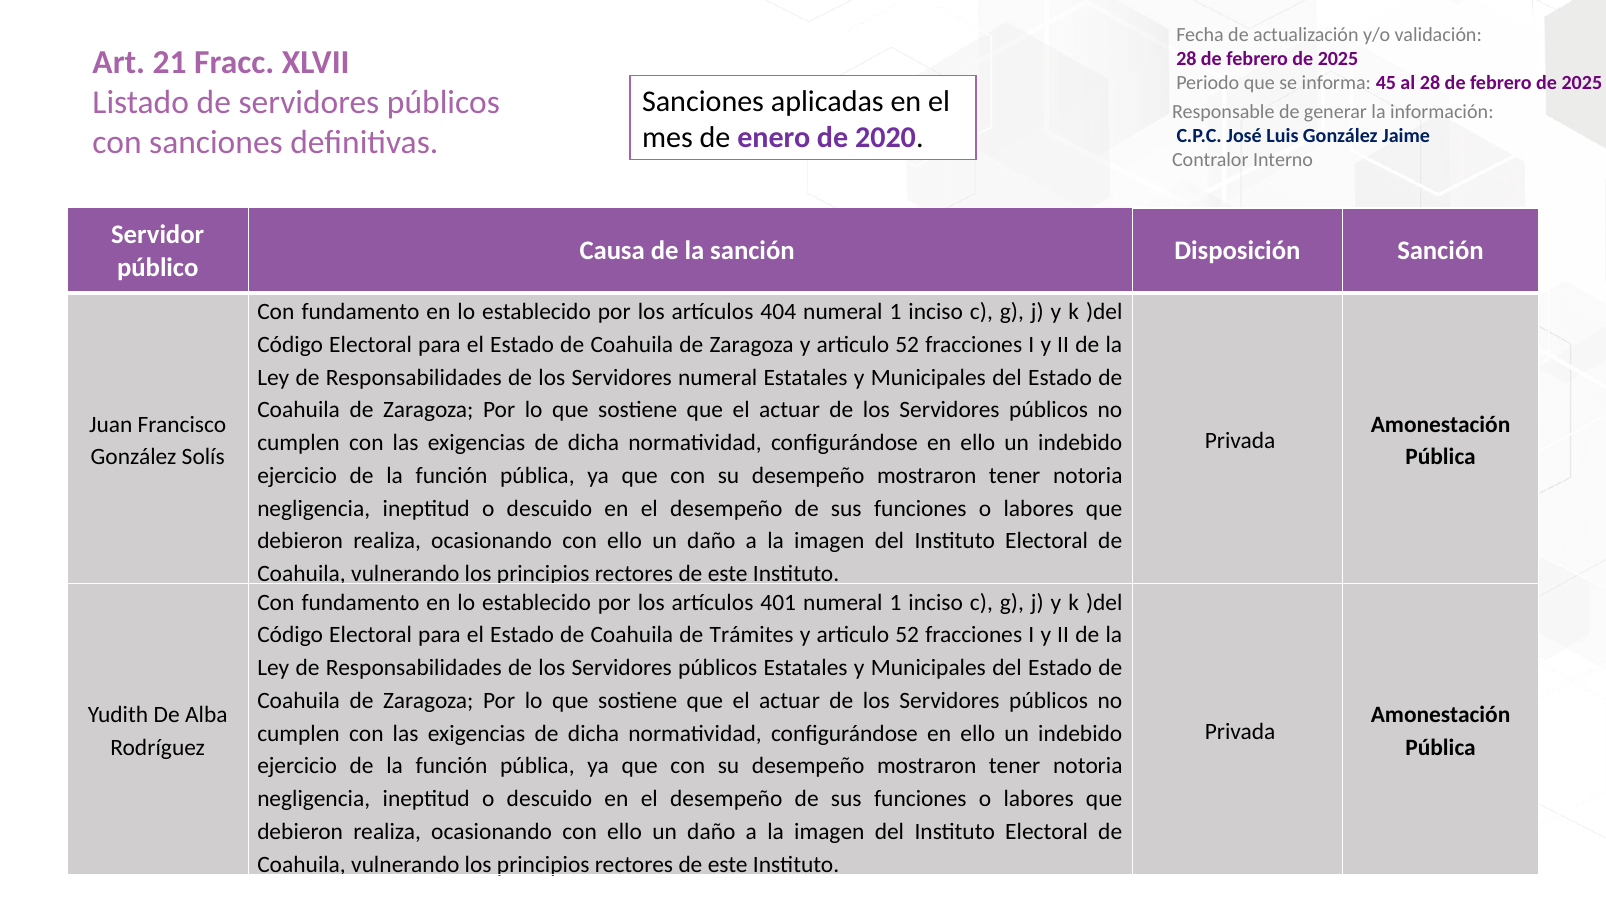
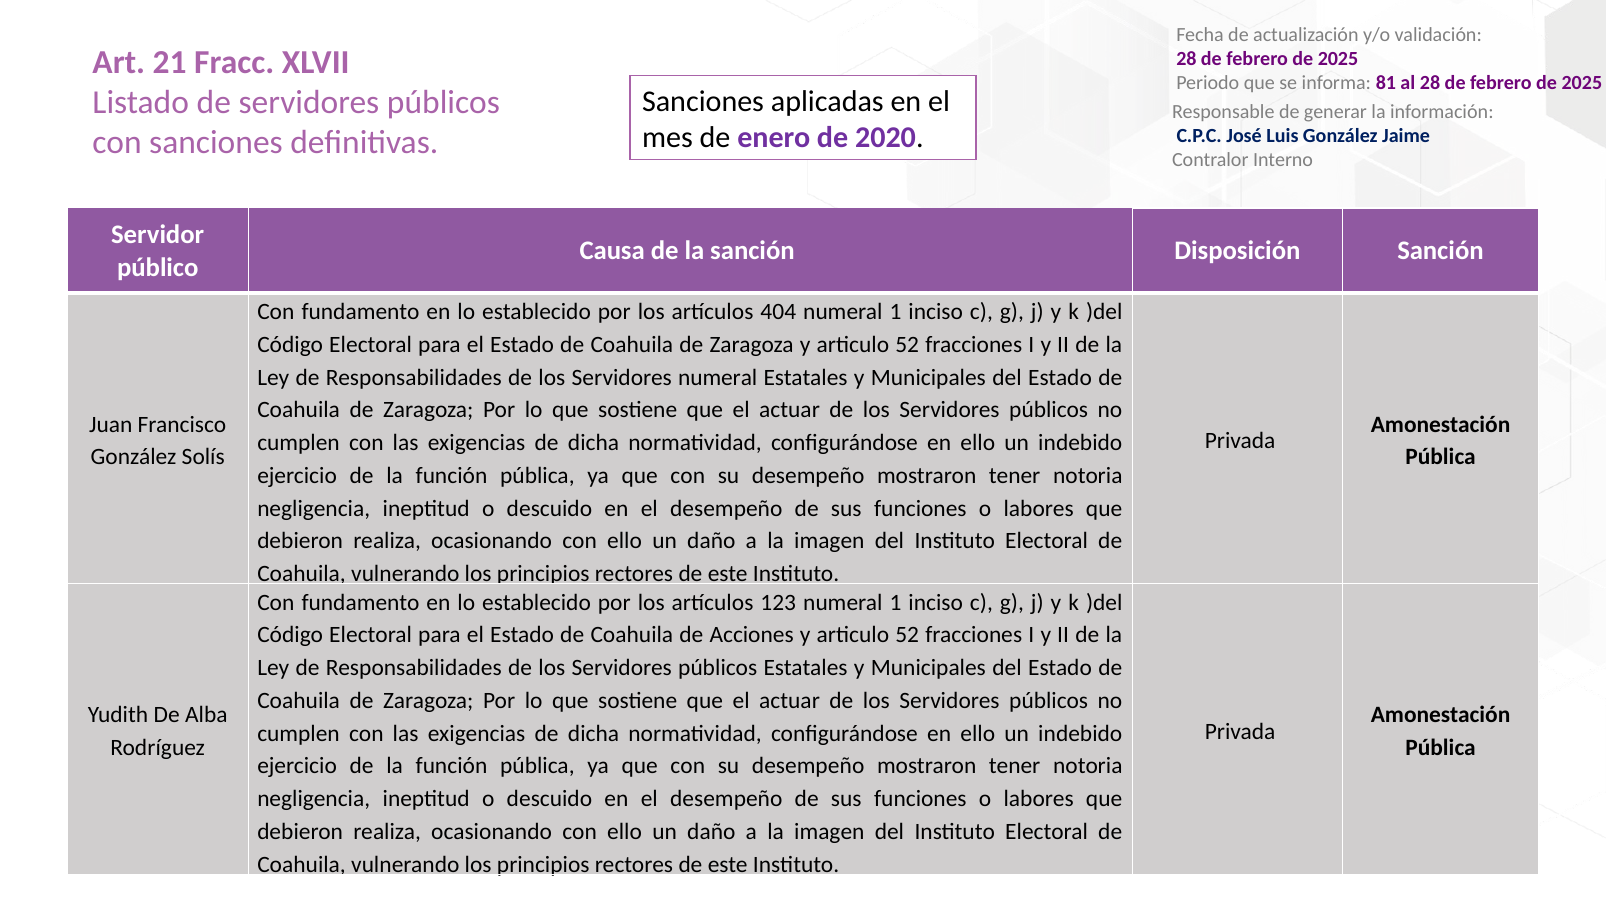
45: 45 -> 81 (1386, 83)
401: 401 -> 123 (778, 603)
Trámites: Trámites -> Acciones (752, 635)
